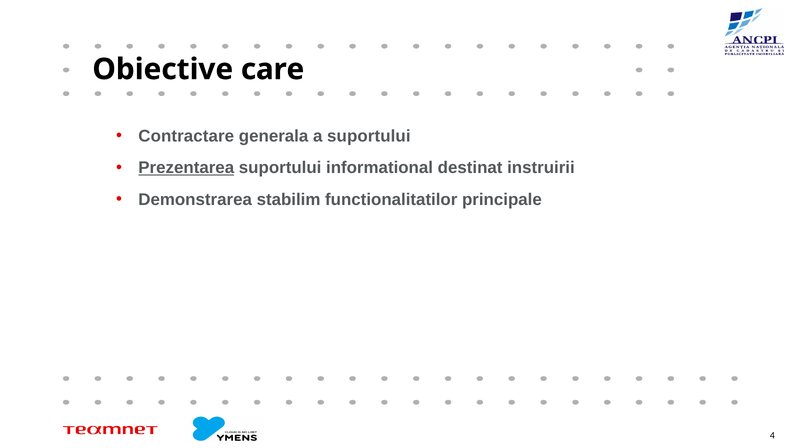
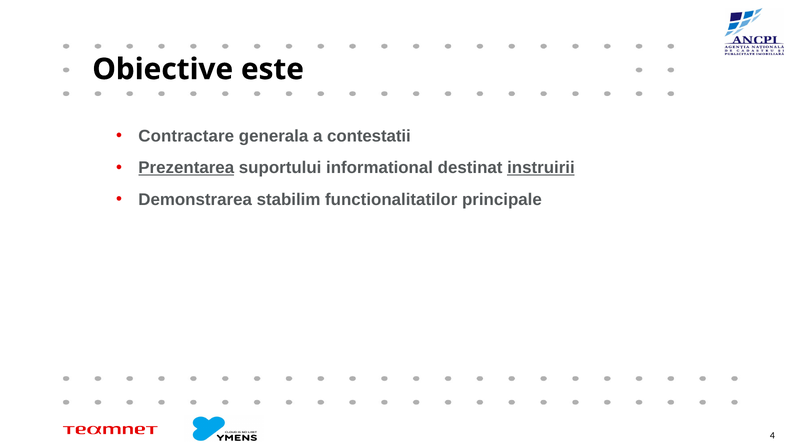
care: care -> este (272, 69)
a suportului: suportului -> contestatii (369, 136)
instruirii underline: none -> present (541, 168)
